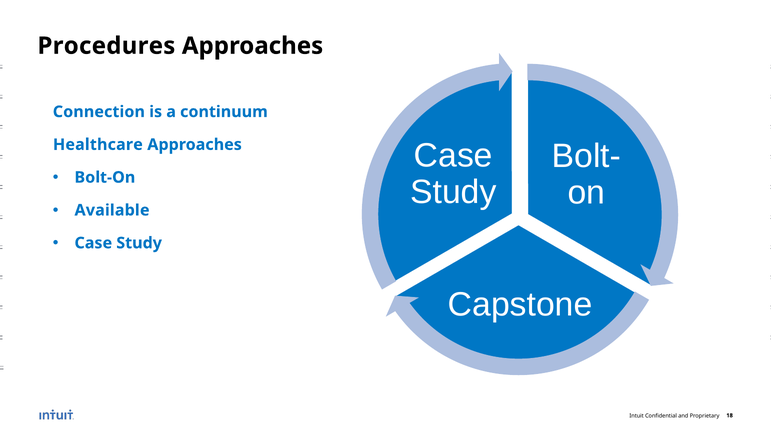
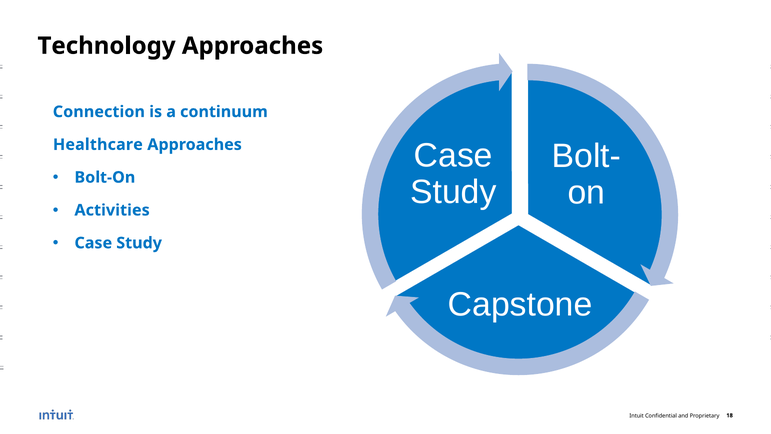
Procedures: Procedures -> Technology (107, 46)
Available: Available -> Activities (112, 210)
